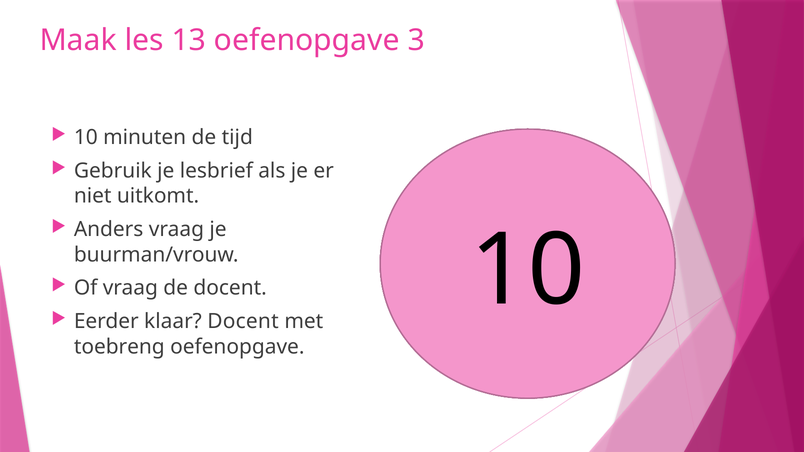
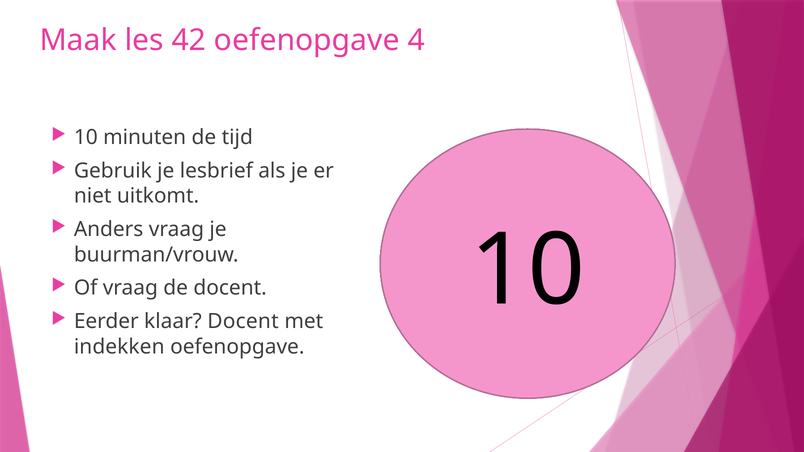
13: 13 -> 42 (189, 40)
3: 3 -> 4 (416, 40)
toebreng: toebreng -> indekken (119, 347)
